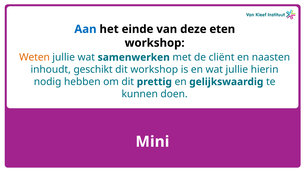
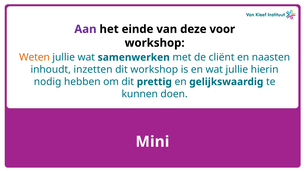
Aan colour: blue -> purple (85, 29)
eten: eten -> voor (222, 29)
geschikt: geschikt -> inzetten (93, 69)
